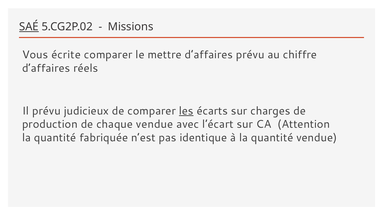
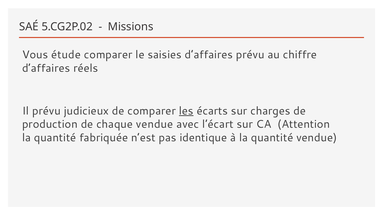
SAÉ underline: present -> none (29, 27)
écrite: écrite -> étude (66, 55)
mettre: mettre -> saisies (165, 55)
